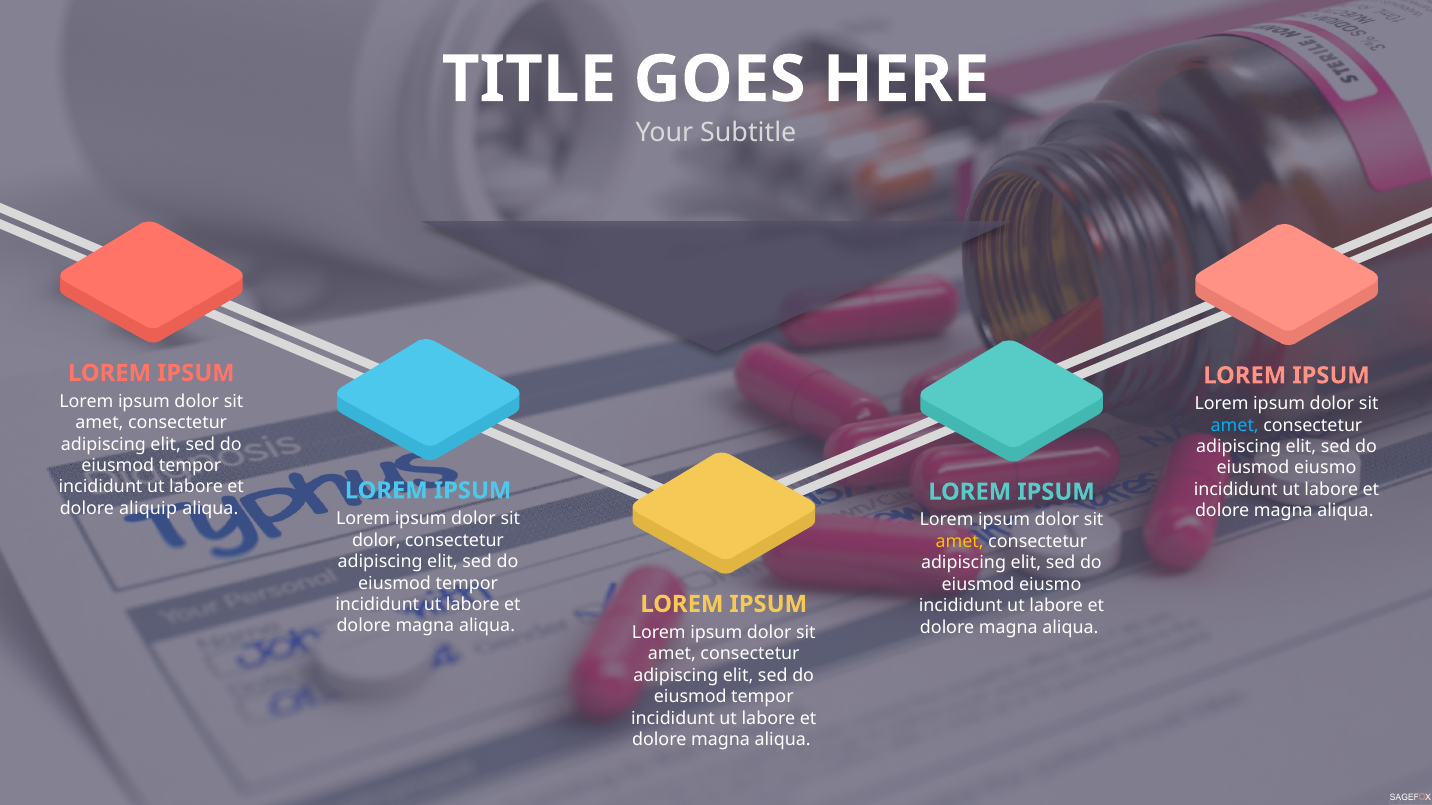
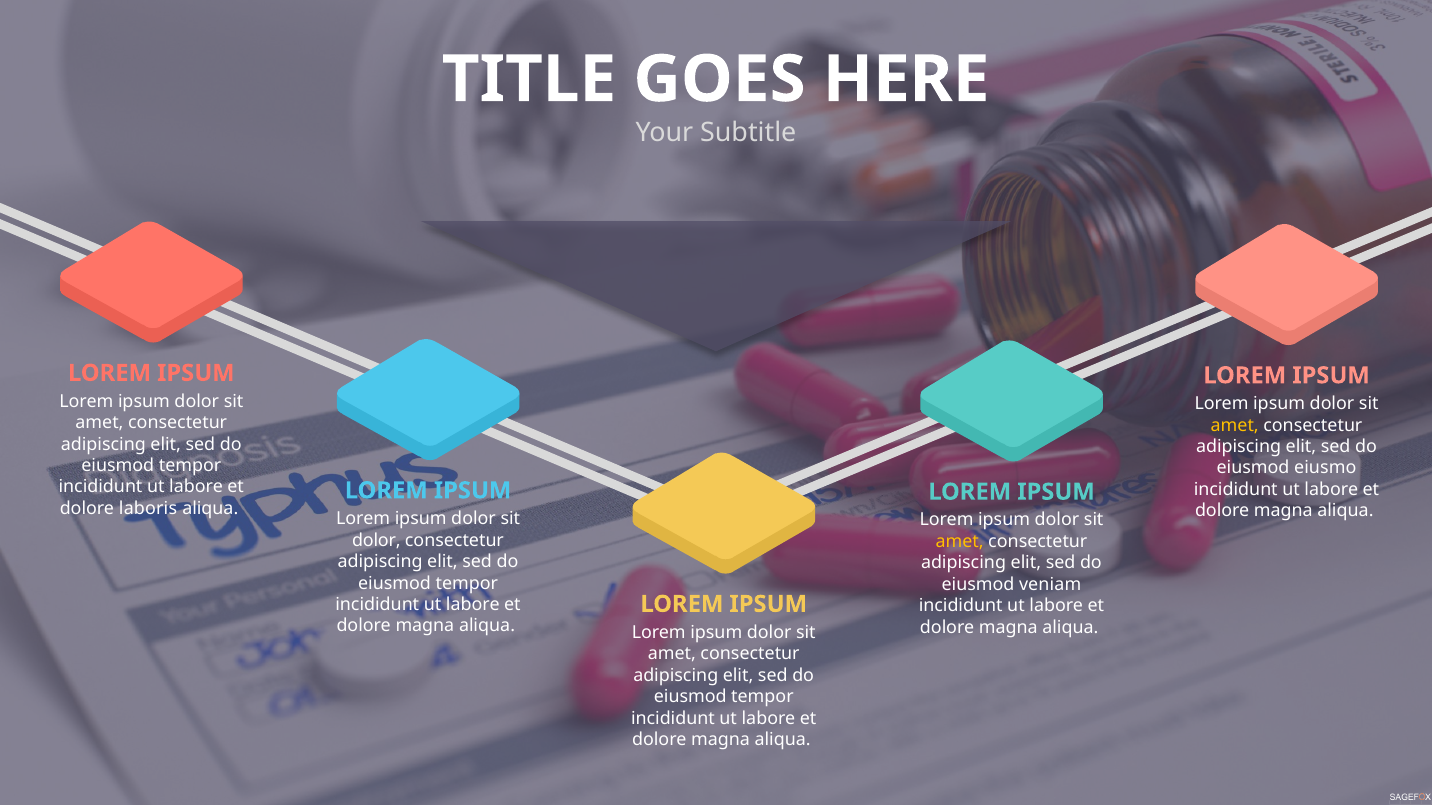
amet colour: light blue -> yellow (1235, 425)
aliquip: aliquip -> laboris (148, 509)
eiusmo: eiusmo -> veniam (1050, 585)
